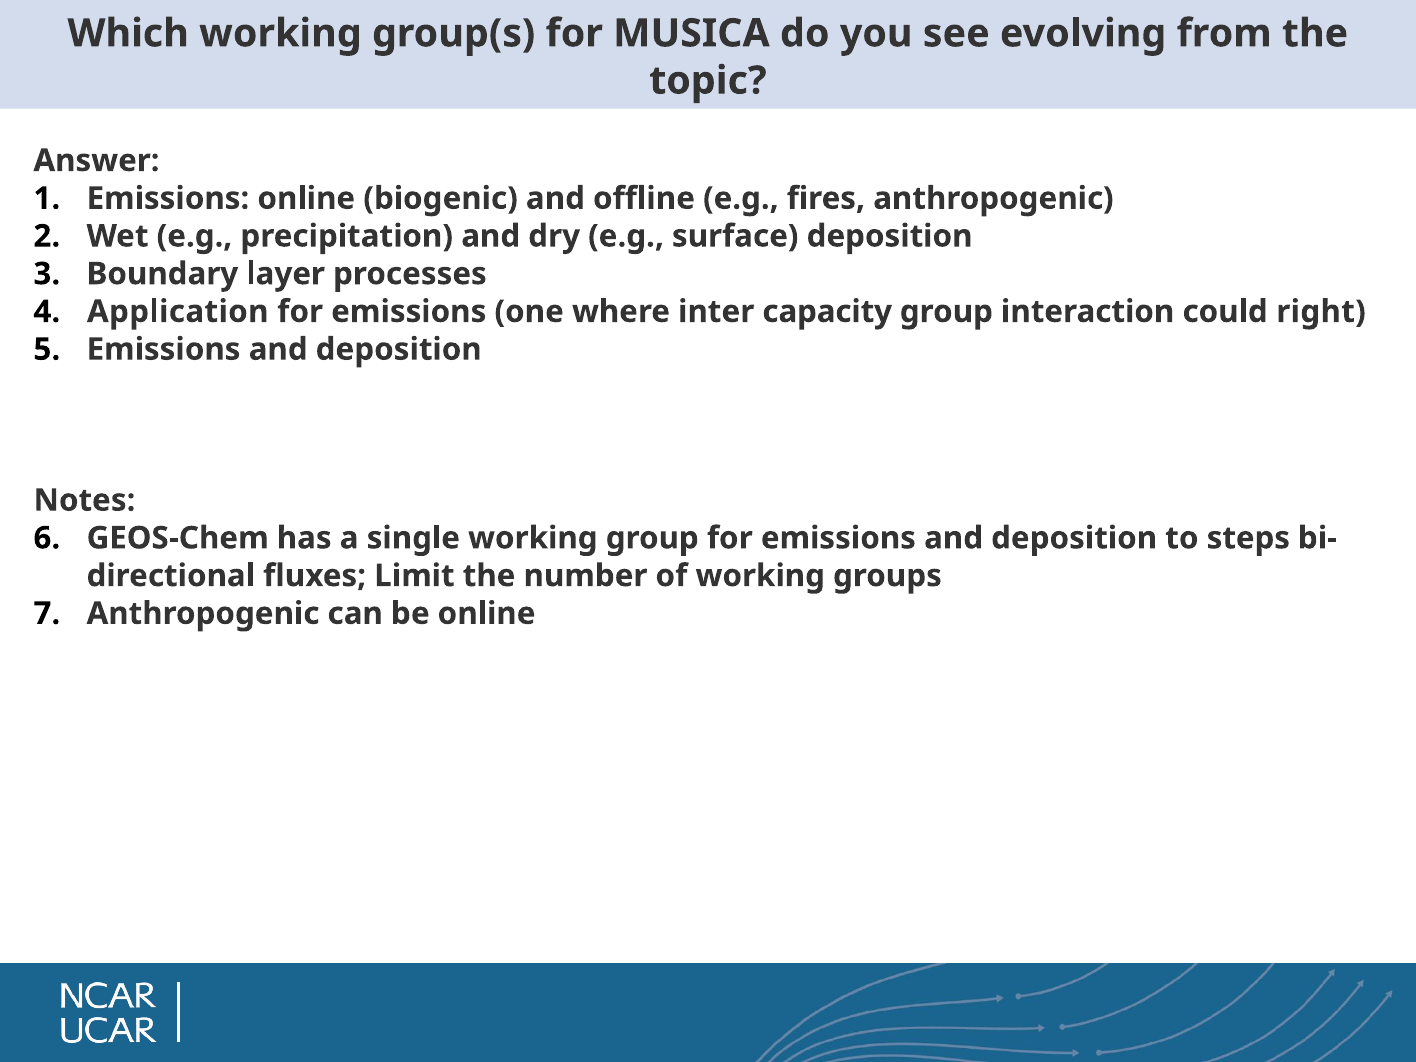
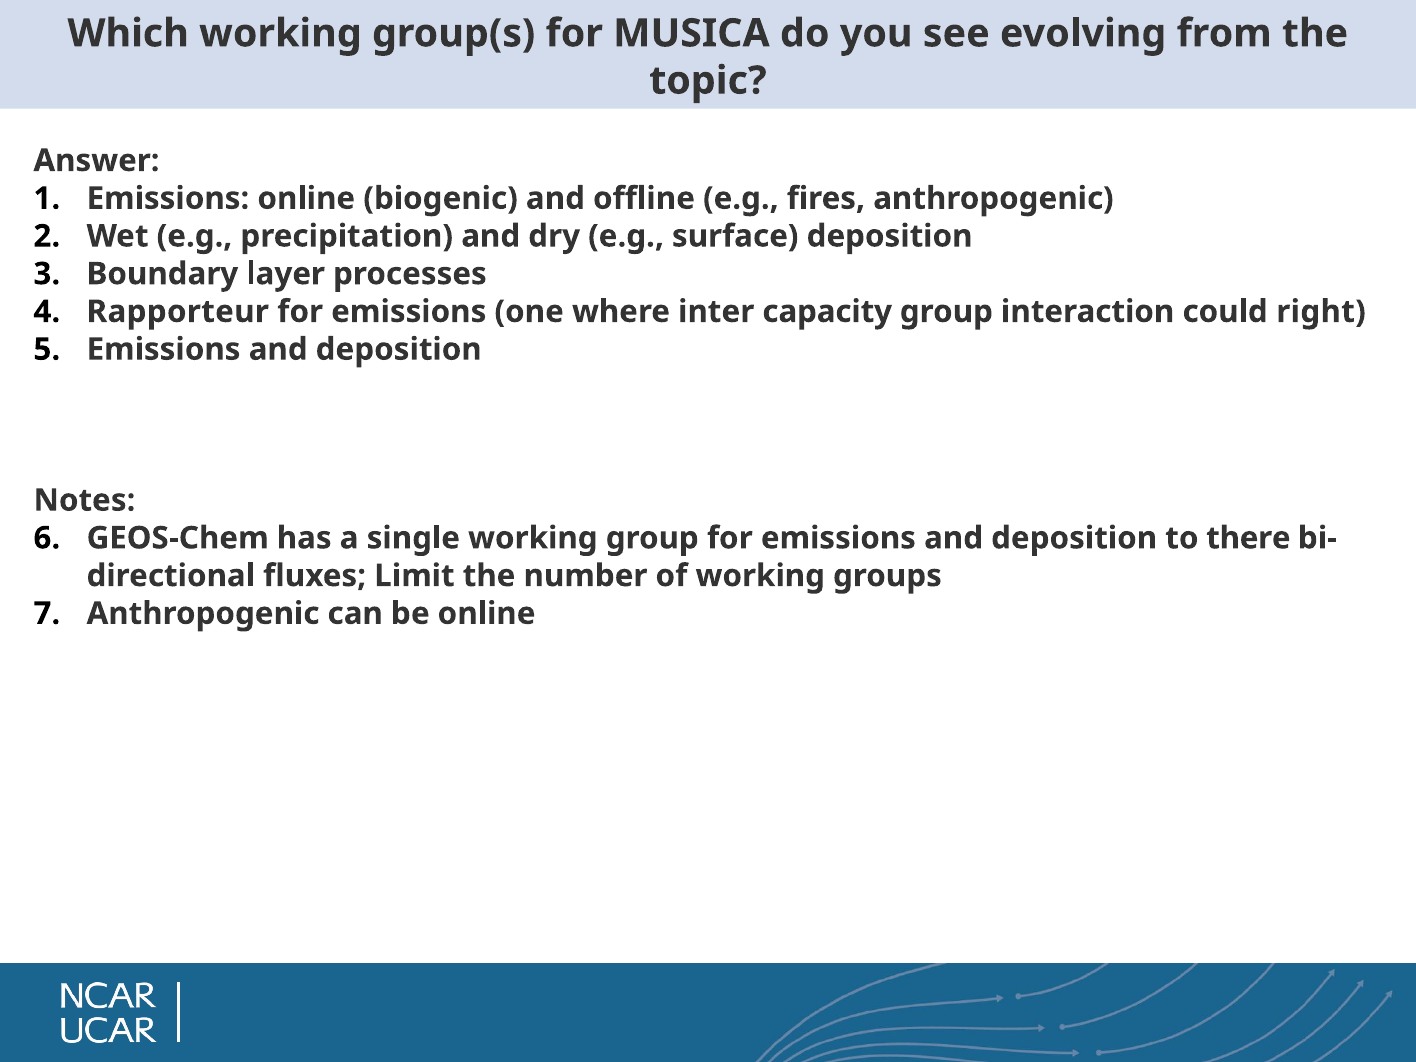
Application: Application -> Rapporteur (178, 312)
steps: steps -> there (1248, 538)
